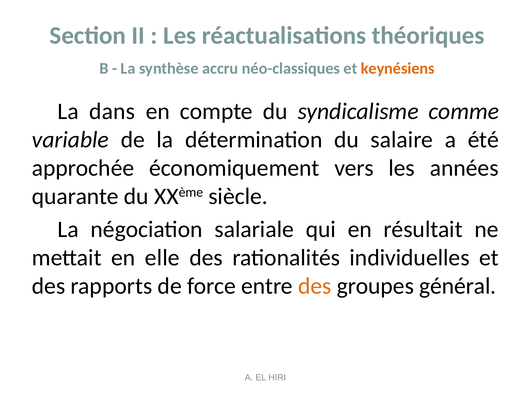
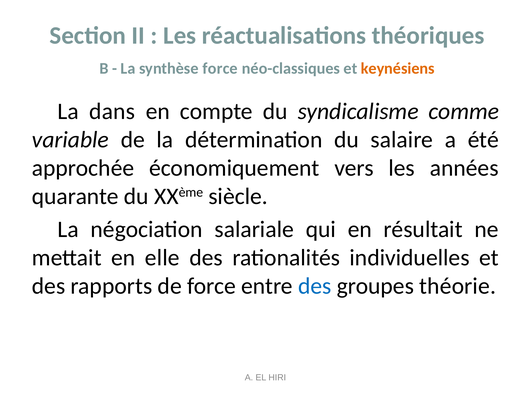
synthèse accru: accru -> force (220, 69)
des colour: orange -> blue (315, 286)
général: général -> théorie (458, 286)
